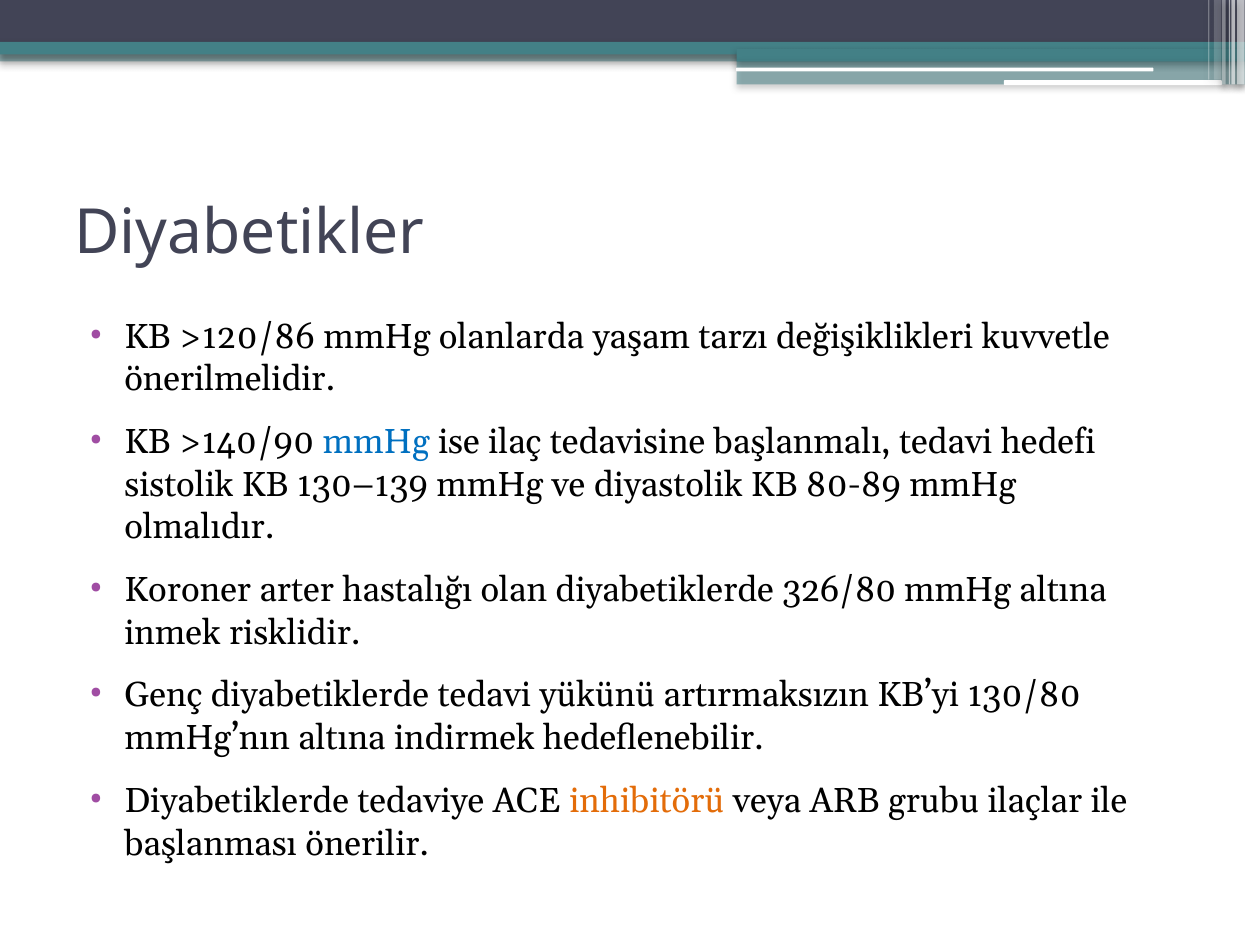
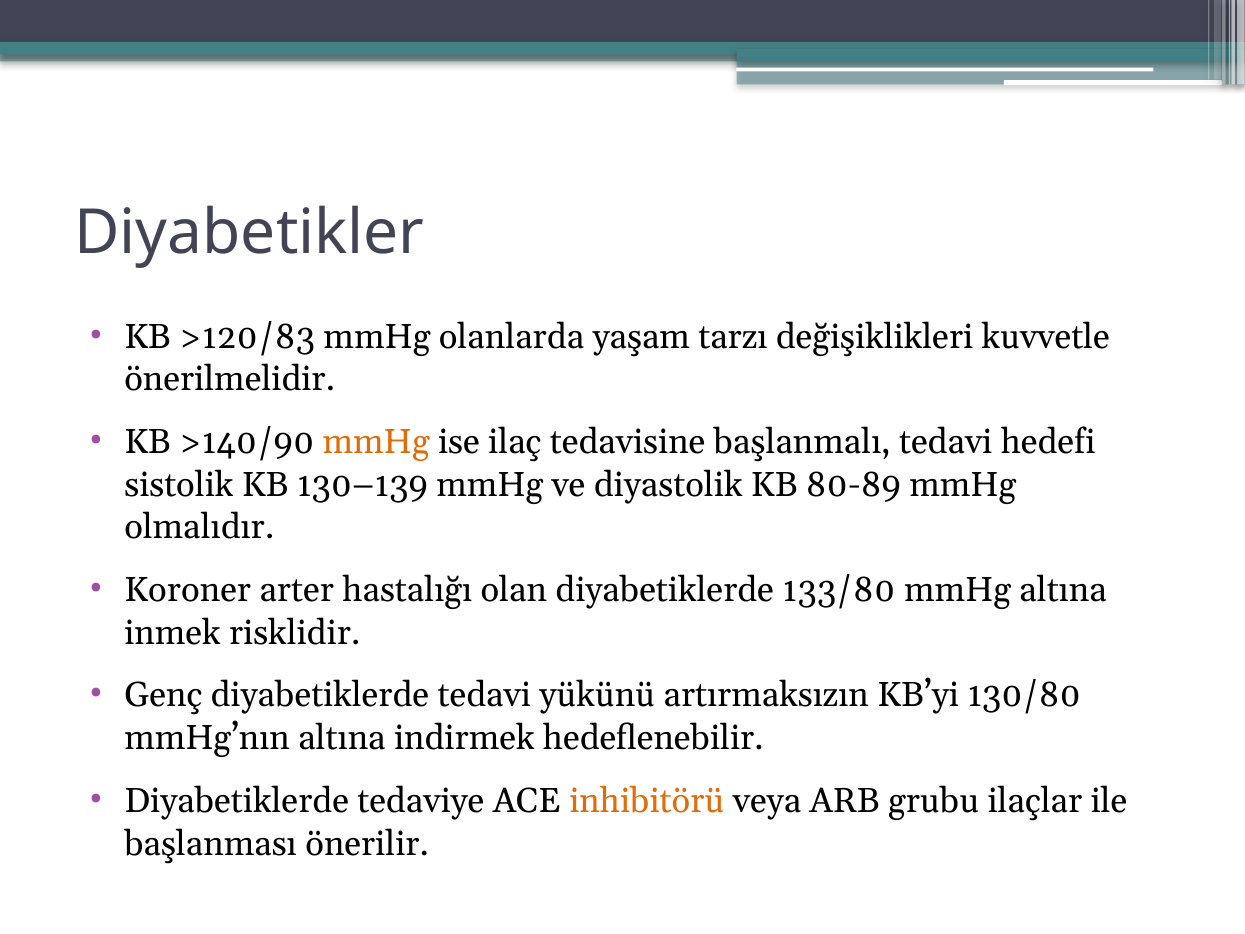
>120/86: >120/86 -> >120/83 (247, 337)
mmHg colour: blue -> orange (376, 442)
326/80: 326/80 -> 133/80 (839, 590)
